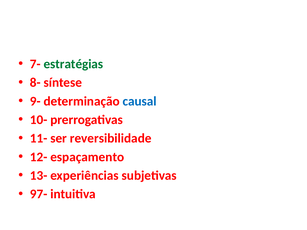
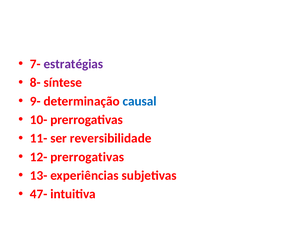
estratégias colour: green -> purple (73, 64)
12- espaçamento: espaçamento -> prerrogativas (87, 157)
97-: 97- -> 47- (39, 194)
